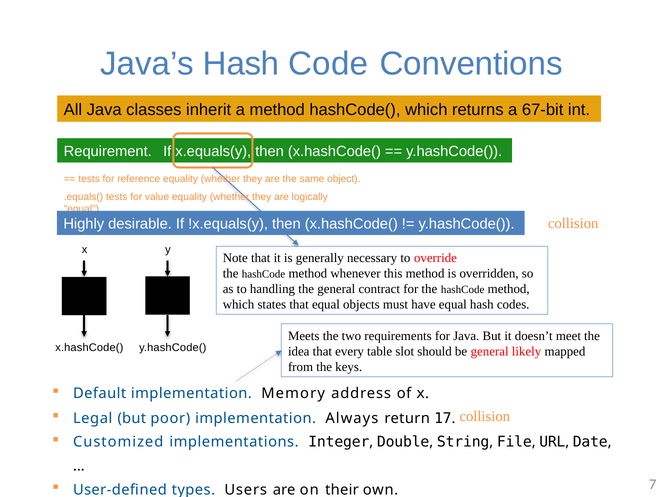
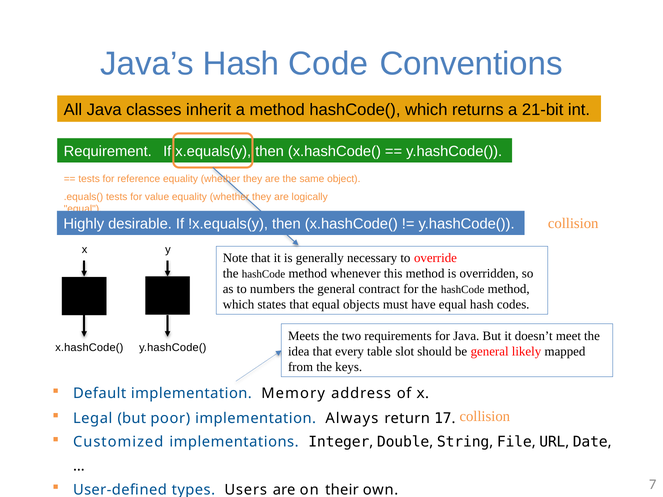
67-bit: 67-bit -> 21-bit (543, 110)
handling: handling -> numbers (272, 289)
